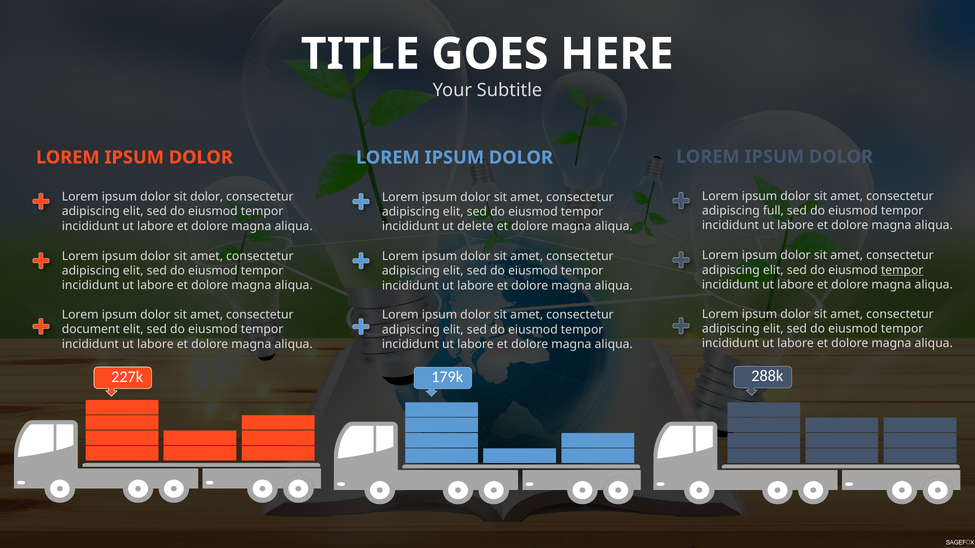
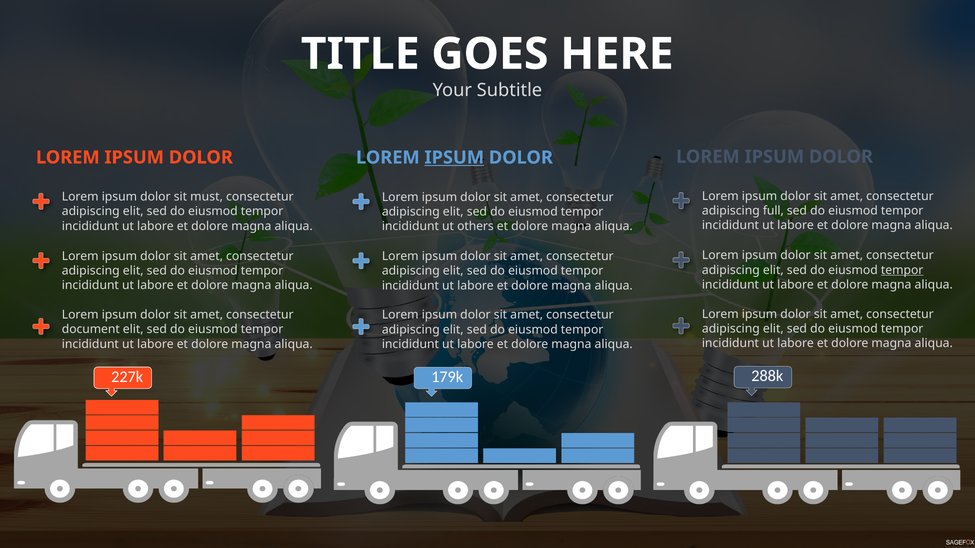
IPSUM underline: none -> present (454, 158)
sit dolor: dolor -> must (207, 197)
delete: delete -> others (475, 226)
